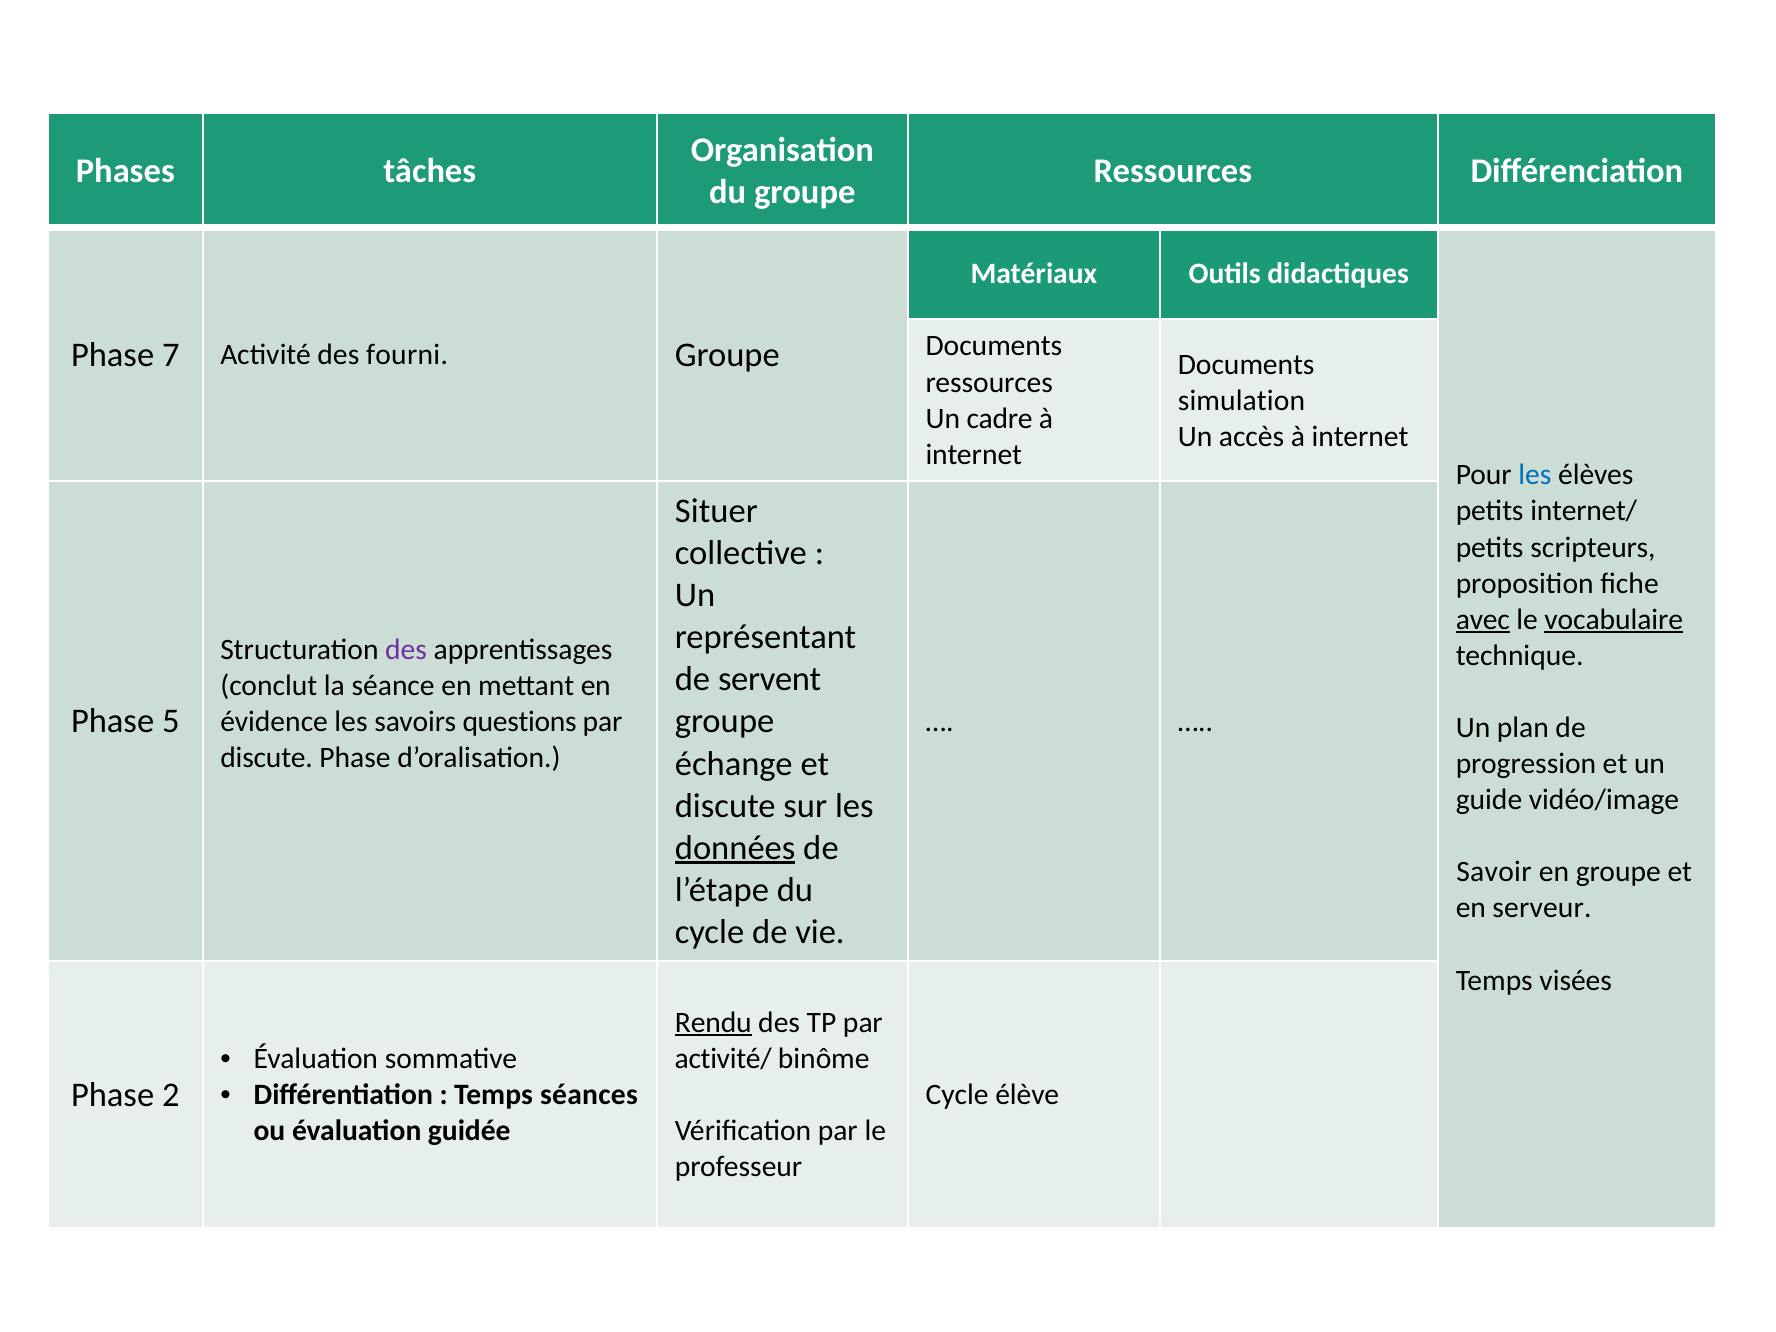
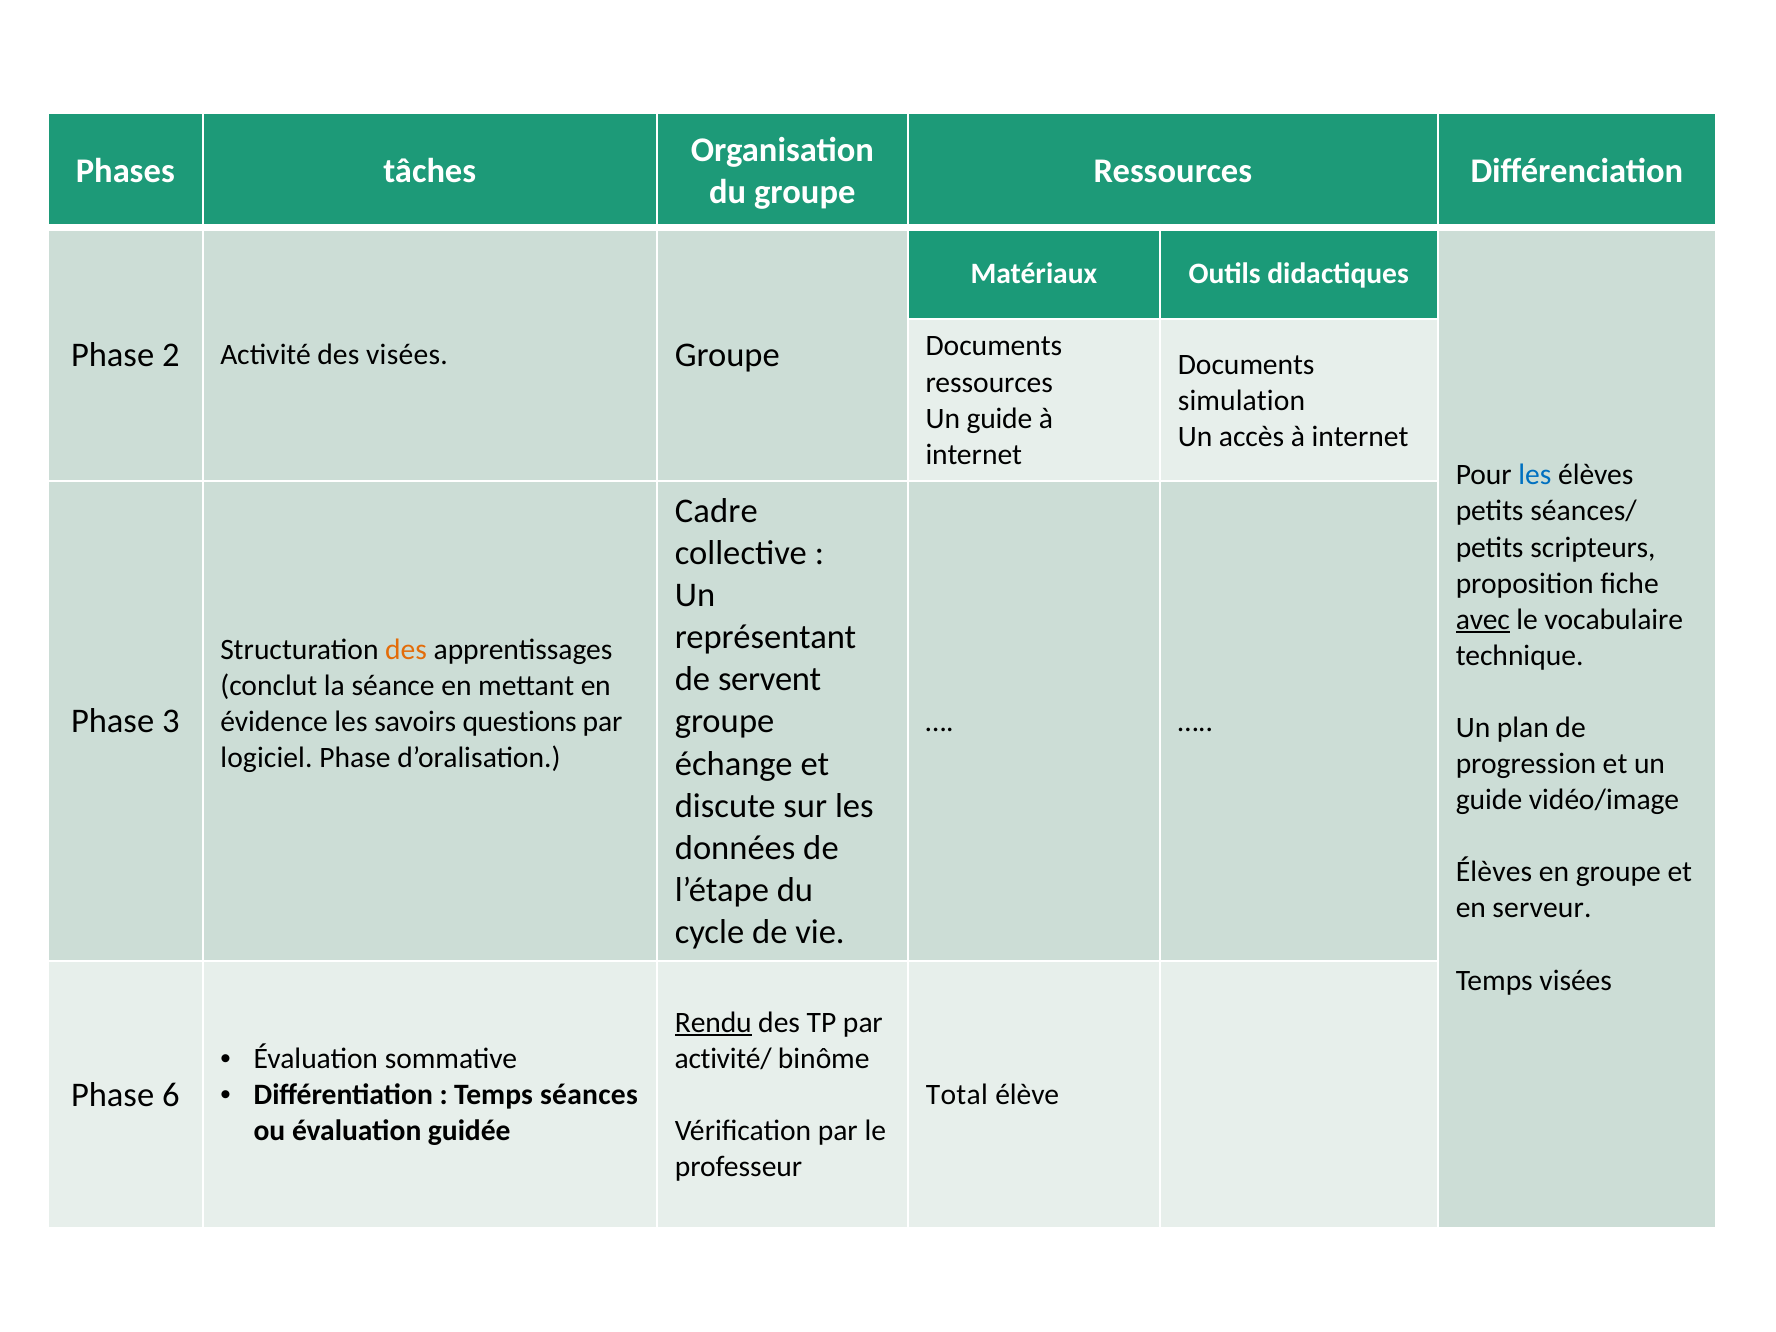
7: 7 -> 2 (171, 355)
des fourni: fourni -> visées (407, 354)
cadre: cadre -> guide (999, 418)
Situer: Situer -> Cadre (716, 511)
internet/: internet/ -> séances/ (1584, 511)
vocabulaire underline: present -> none (1614, 619)
des colour: purple -> orange (406, 649)
5: 5 -> 3 (171, 722)
discute: discute -> logiciel (266, 758)
données underline: present -> none (735, 848)
Savoir: Savoir -> Élèves (1494, 872)
2: 2 -> 6 (171, 1095)
Cycle: Cycle -> Total (957, 1095)
